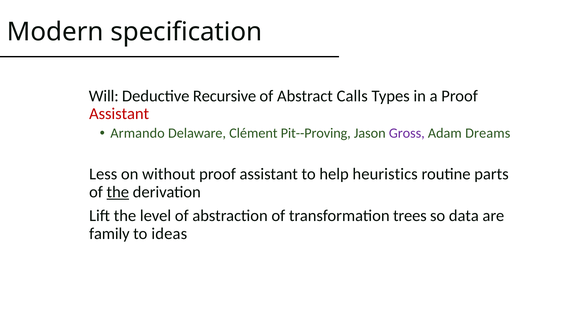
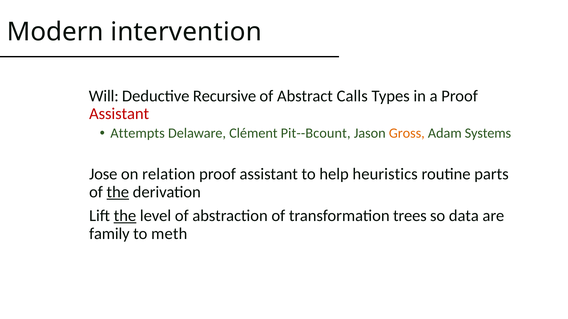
specification: specification -> intervention (186, 32)
Armando: Armando -> Attempts (138, 134)
Pit--Proving: Pit--Proving -> Pit--Bcount (316, 134)
Gross colour: purple -> orange (407, 134)
Dreams: Dreams -> Systems (488, 134)
Less: Less -> Jose (103, 174)
without: without -> relation (169, 174)
the underline: none -> present (125, 216)
ideas: ideas -> meth (169, 234)
